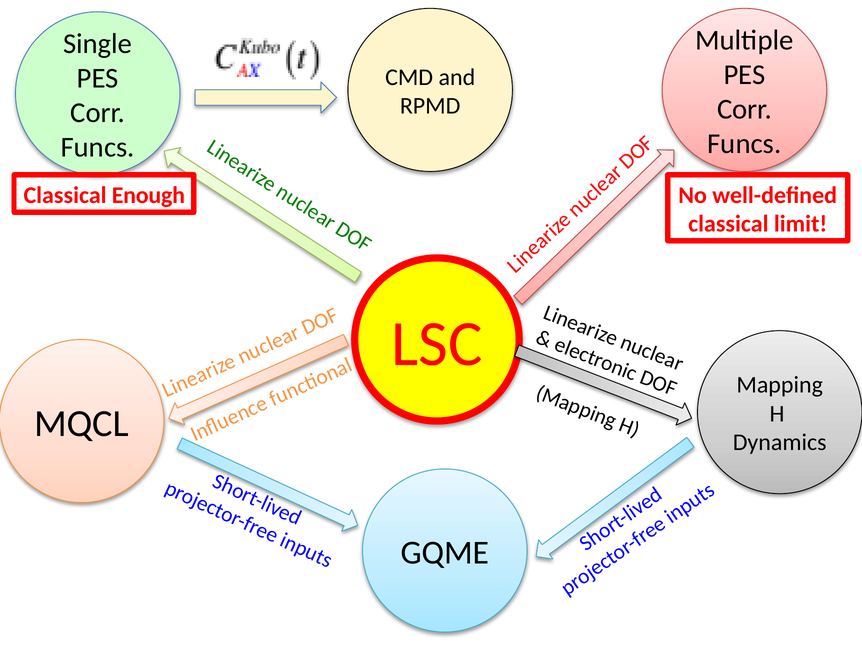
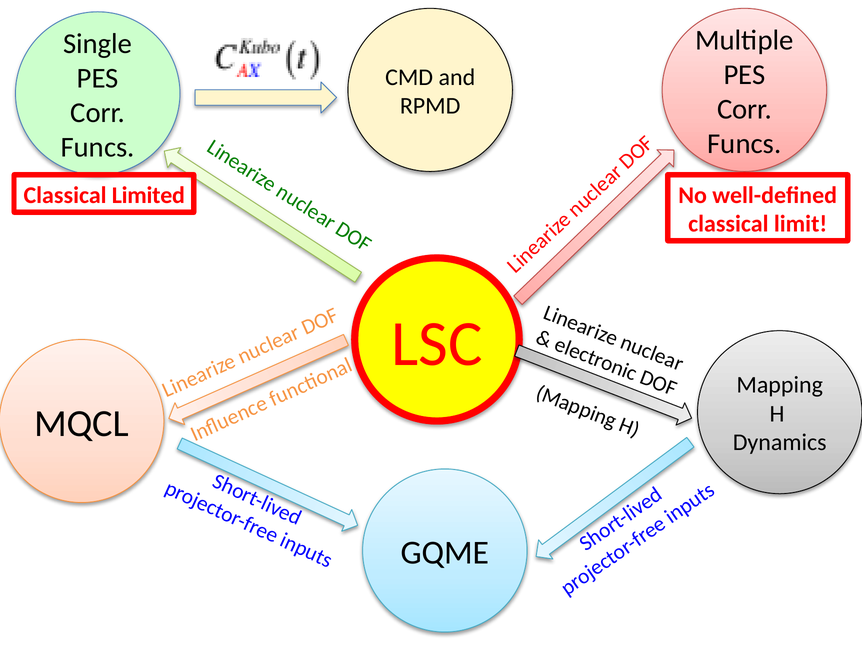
Enough: Enough -> Limited (148, 195)
